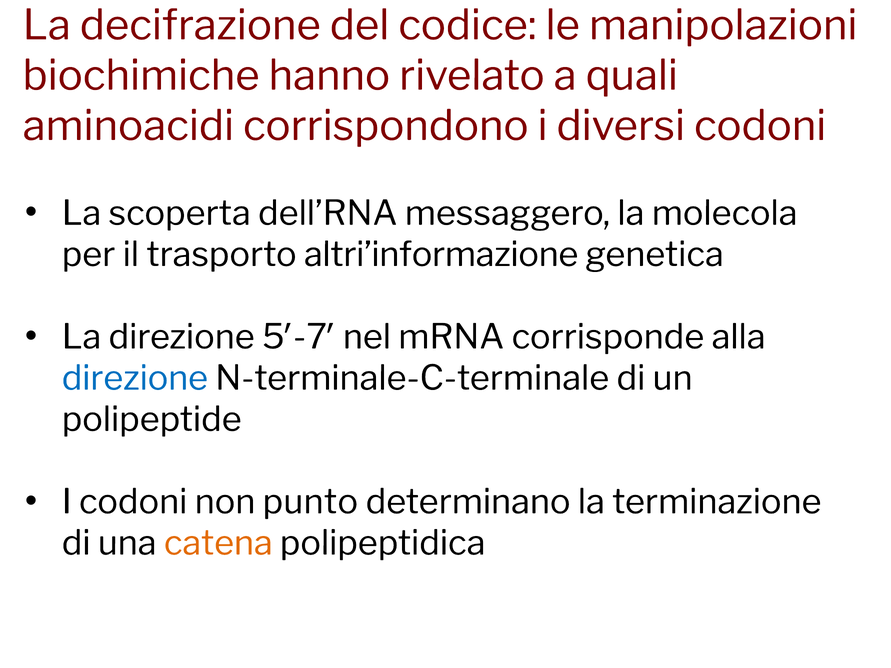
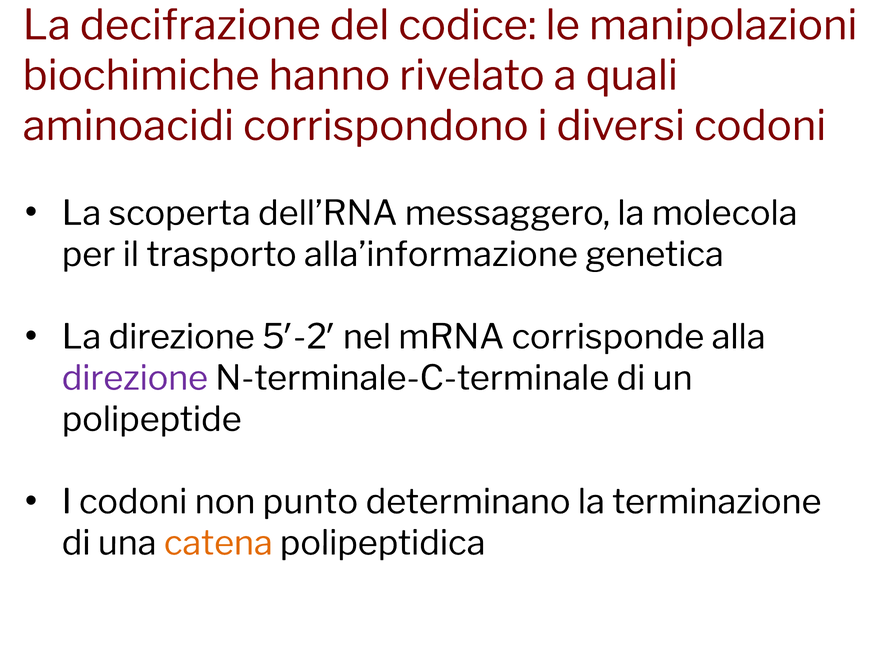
altri’informazione: altri’informazione -> alla’informazione (441, 255)
5′-7′: 5′-7′ -> 5′-2′ (299, 337)
direzione colour: blue -> purple (135, 378)
